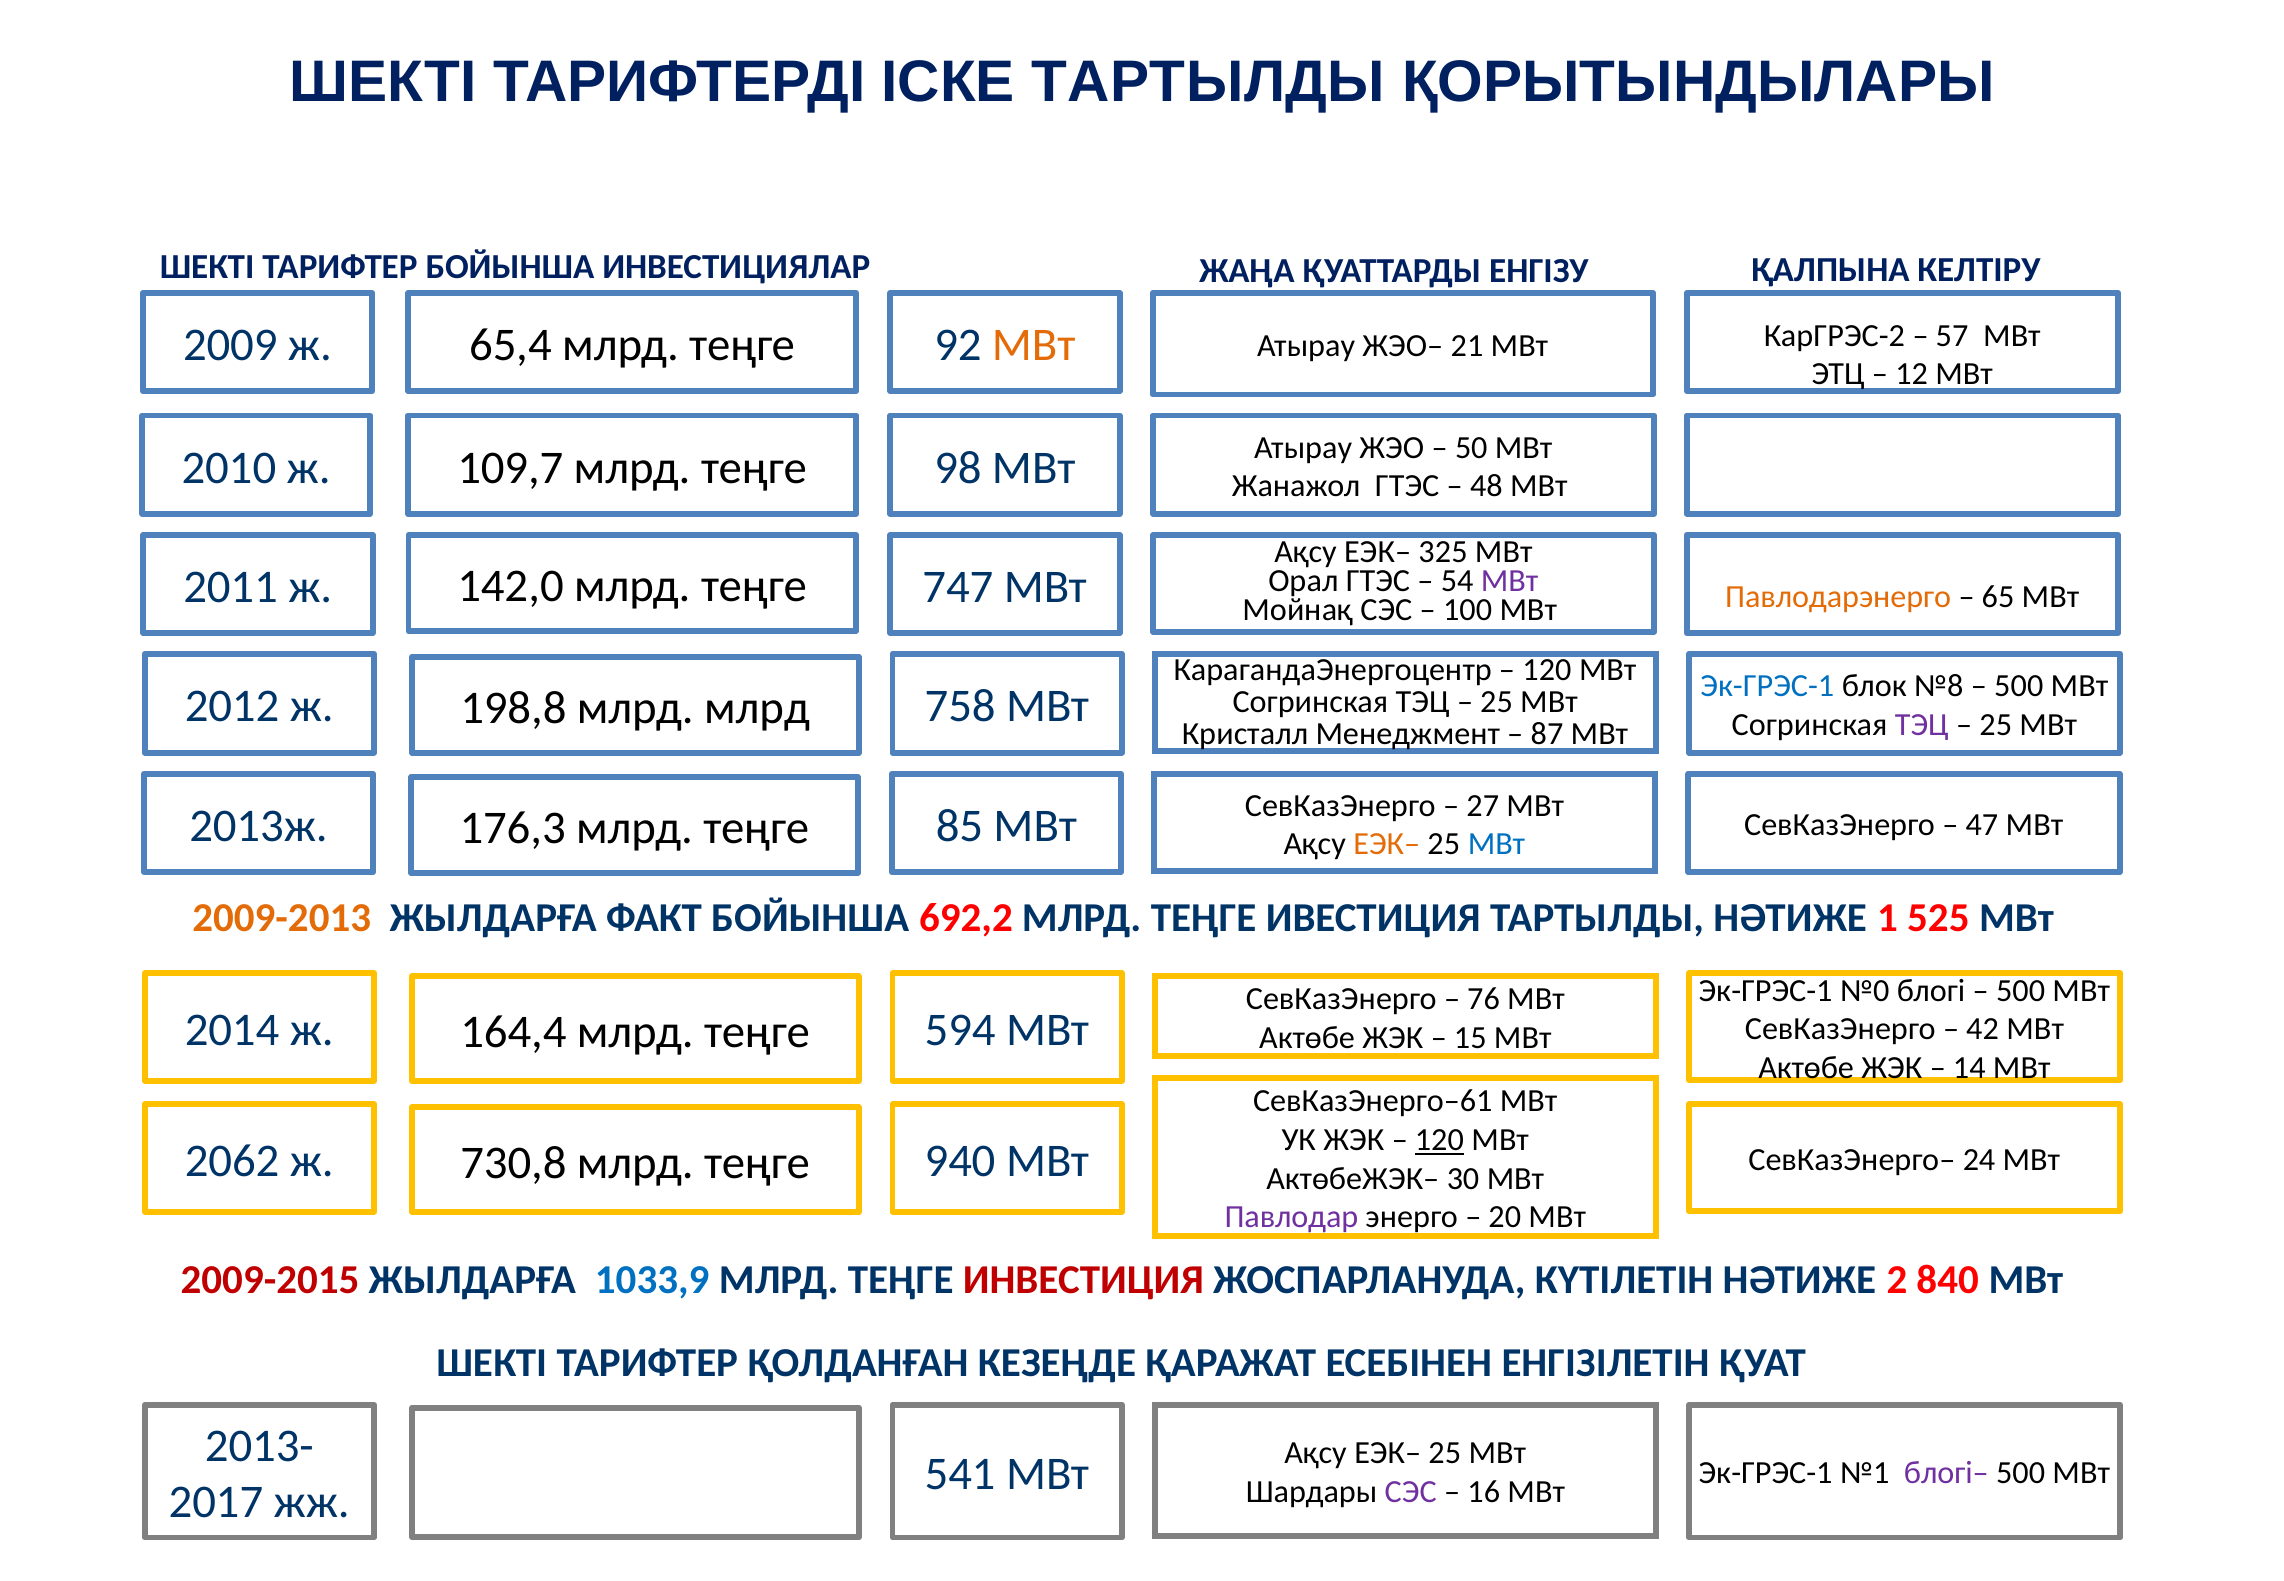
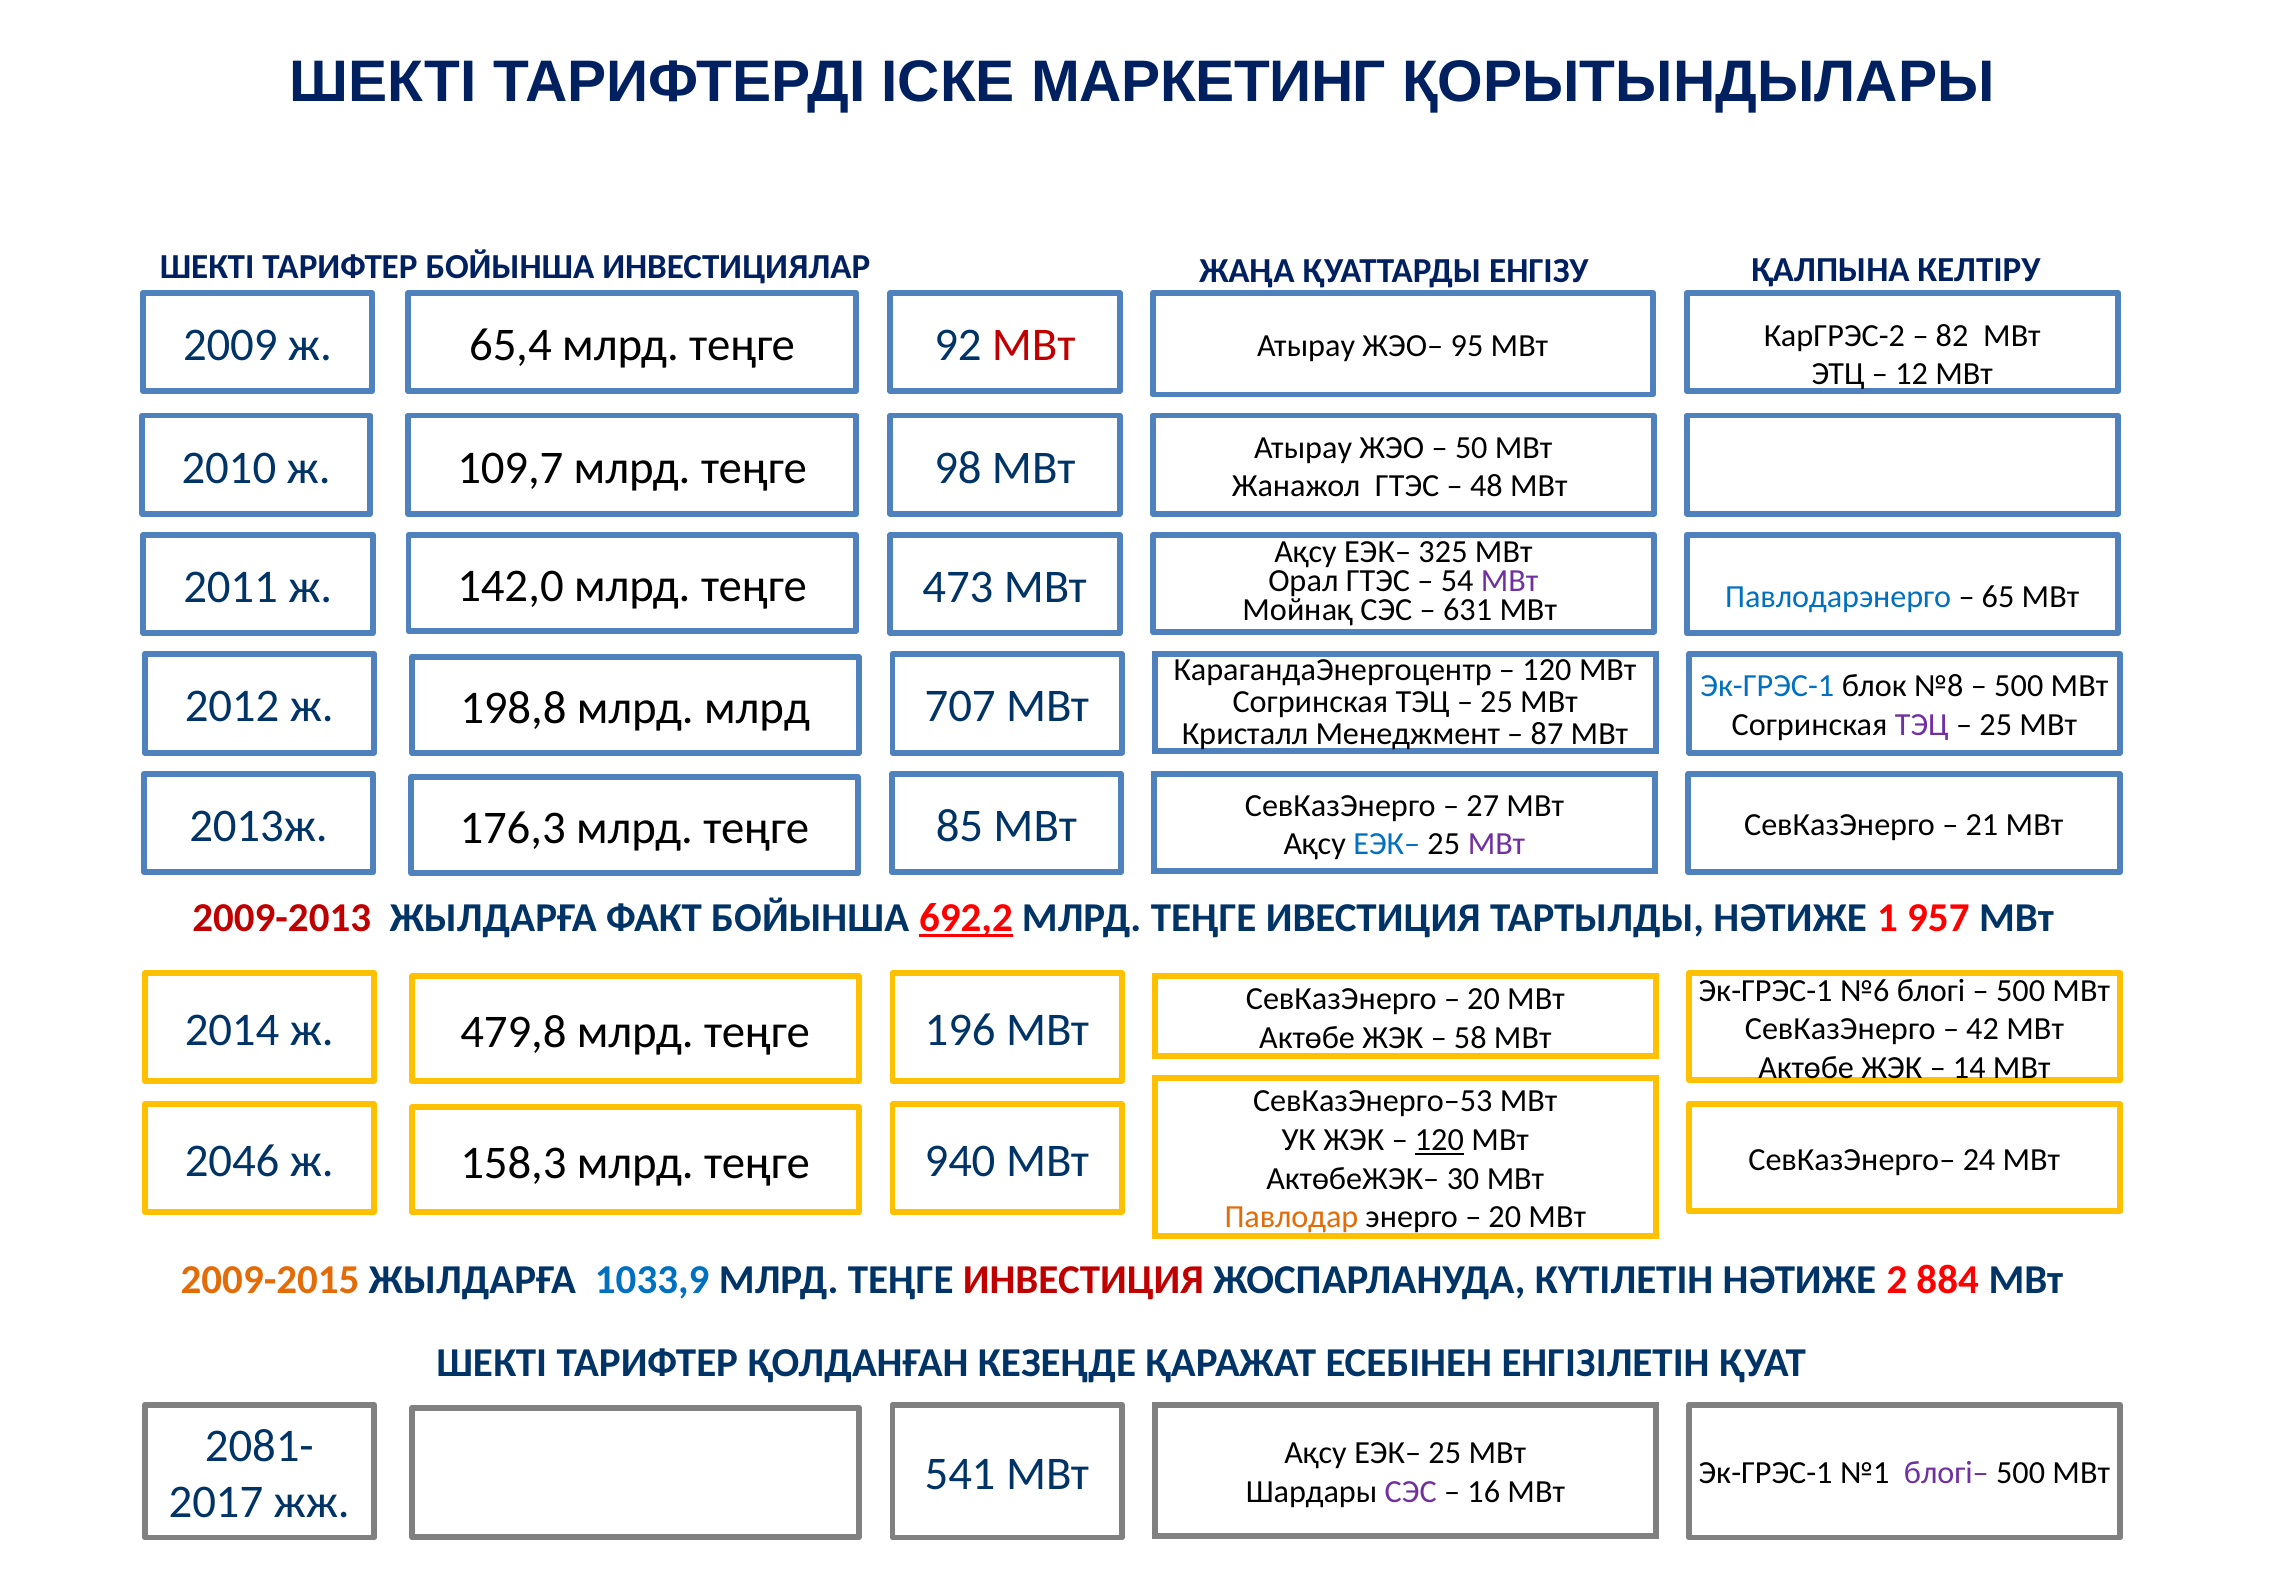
ІСКЕ ТАРТЫЛДЫ: ТАРТЫЛДЫ -> МАРКЕТИНГ (1209, 82)
МВт colour: orange -> red (1034, 345)
21: 21 -> 95 (1467, 346)
57: 57 -> 82 (1952, 336)
747: 747 -> 473 (958, 587)
Павлодарэнерго colour: orange -> blue (1838, 597)
100: 100 -> 631 (1468, 610)
758: 758 -> 707 (960, 707)
47: 47 -> 21 (1982, 825)
ЕЭК– colour: orange -> blue (1387, 844)
МВт colour: blue -> purple (1496, 844)
2009-2013 colour: orange -> red (282, 918)
692,2 underline: none -> present (966, 918)
525: 525 -> 957 (1938, 918)
№0: №0 -> №6 (1865, 991)
76: 76 -> 20 (1484, 999)
594: 594 -> 196 (960, 1030)
164,4: 164,4 -> 479,8 (513, 1032)
15: 15 -> 58 (1470, 1038)
СевКазЭнерго–61: СевКазЭнерго–61 -> СевКазЭнерго–53 (1373, 1101)
2062: 2062 -> 2046 (232, 1161)
730,8: 730,8 -> 158,3 (513, 1163)
Павлодар colour: purple -> orange (1291, 1217)
2009-2015 colour: red -> orange (270, 1280)
840: 840 -> 884 (1948, 1280)
2013-: 2013- -> 2081- (259, 1446)
